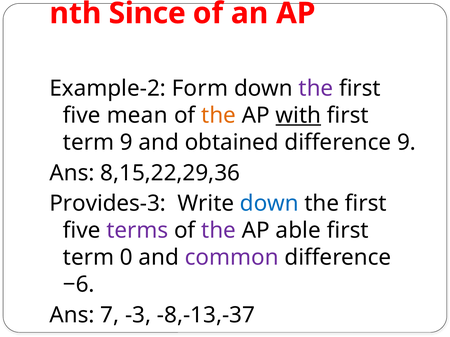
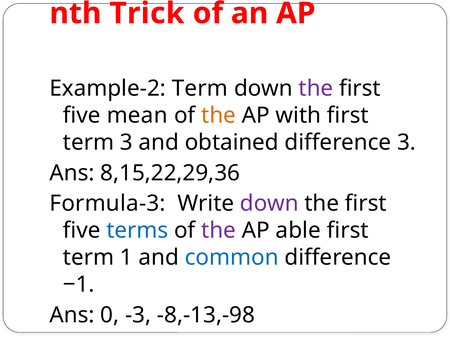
Since: Since -> Trick (147, 13)
Example-2 Form: Form -> Term (200, 89)
with underline: present -> none (298, 116)
term 9: 9 -> 3 (126, 143)
difference 9: 9 -> 3 (407, 143)
Provides-3: Provides-3 -> Formula-3 (108, 204)
down colour: blue -> purple (269, 204)
terms colour: purple -> blue (137, 231)
0: 0 -> 1 (126, 258)
common colour: purple -> blue (232, 258)
−6: −6 -> −1 (79, 285)
7: 7 -> 0 (110, 315)
-8,-13,-37: -8,-13,-37 -> -8,-13,-98 (206, 315)
